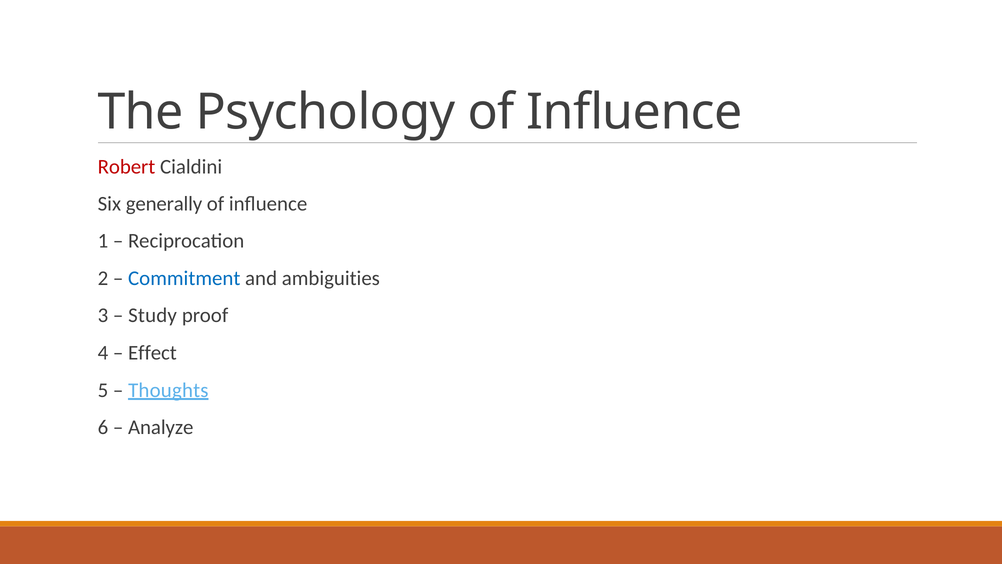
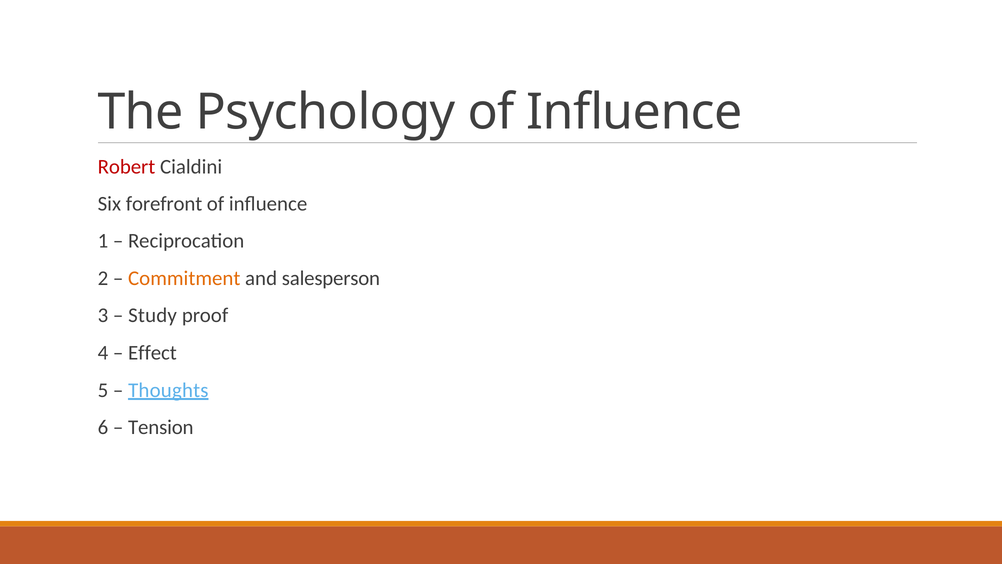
generally: generally -> forefront (164, 204)
Commitment colour: blue -> orange (184, 278)
ambiguities: ambiguities -> salesperson (331, 278)
Analyze: Analyze -> Tension (161, 427)
